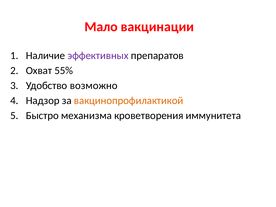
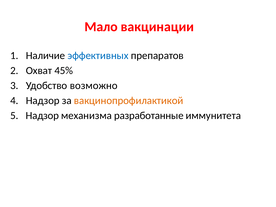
эффективных colour: purple -> blue (98, 56)
55%: 55% -> 45% (64, 71)
Быстро: Быстро -> Надзор (42, 116)
кроветворения: кроветворения -> разработанные (149, 116)
